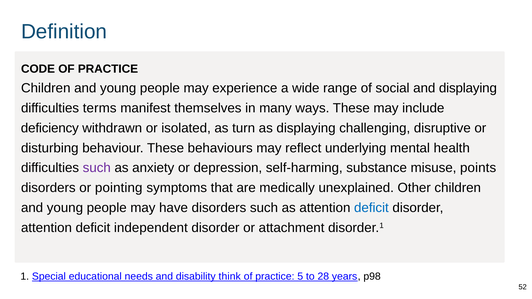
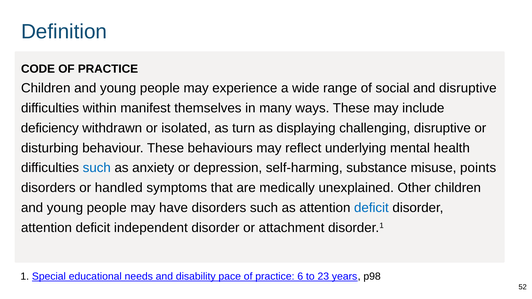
and displaying: displaying -> disruptive (468, 88)
terms: terms -> within (100, 108)
such colour: purple -> blue (97, 168)
pointing: pointing -> handled (119, 188)
think: think -> pace (230, 277)
5: 5 -> 6 (300, 277)
28: 28 -> 23 (323, 277)
